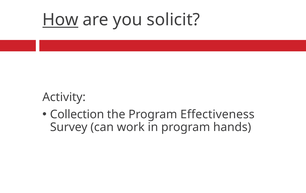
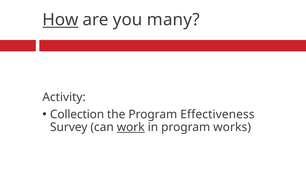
solicit: solicit -> many (173, 20)
work underline: none -> present (131, 127)
hands: hands -> works (232, 127)
